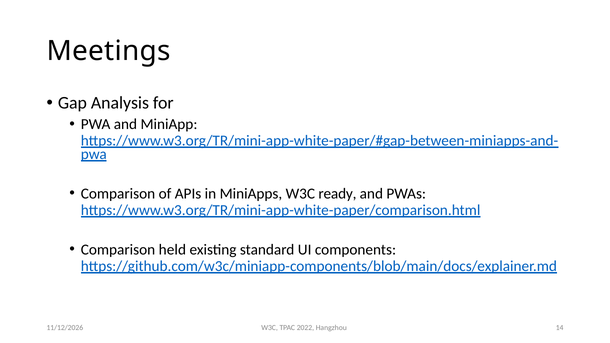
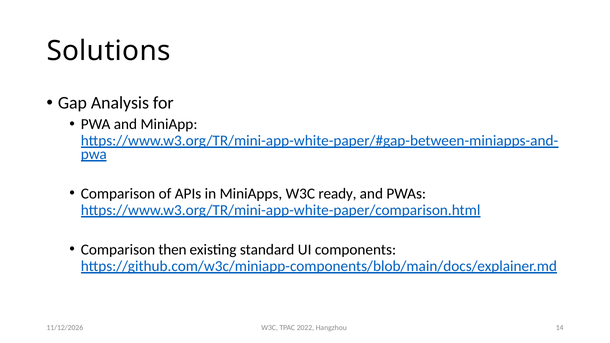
Meetings: Meetings -> Solutions (109, 51)
held: held -> then (172, 250)
